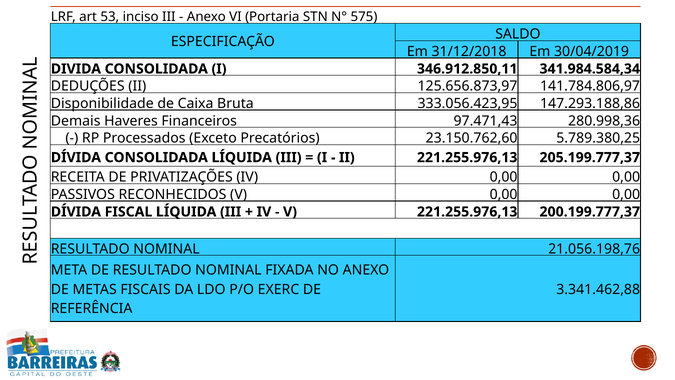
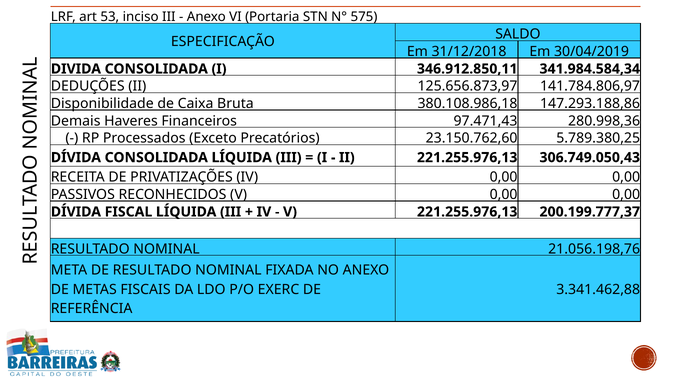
333.056.423,95: 333.056.423,95 -> 380.108.986,18 (468, 103)
205.199.777,37: 205.199.777,37 -> 306.749.050,43 (590, 157)
